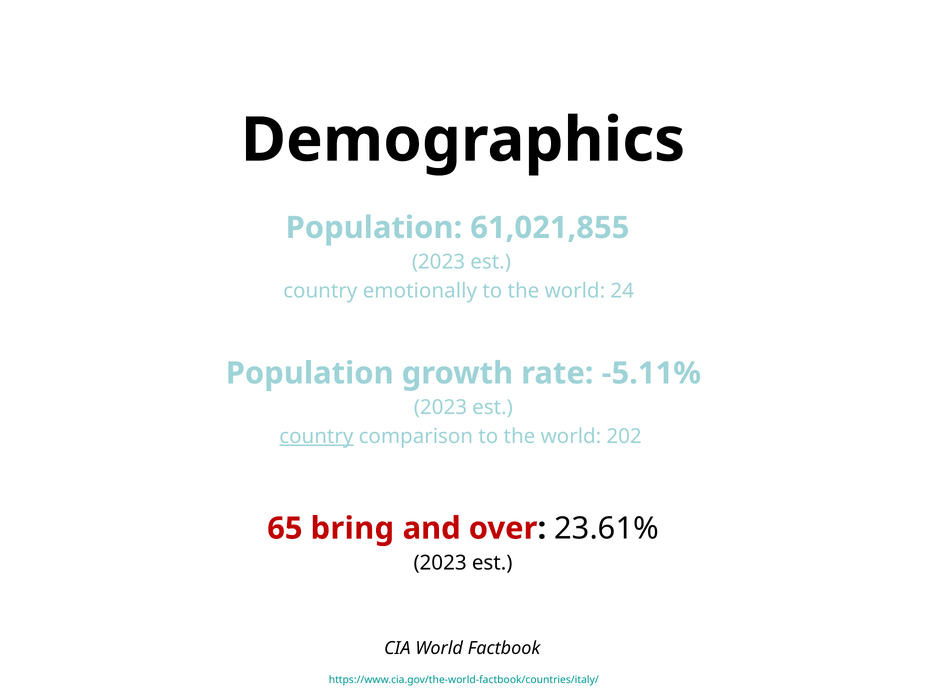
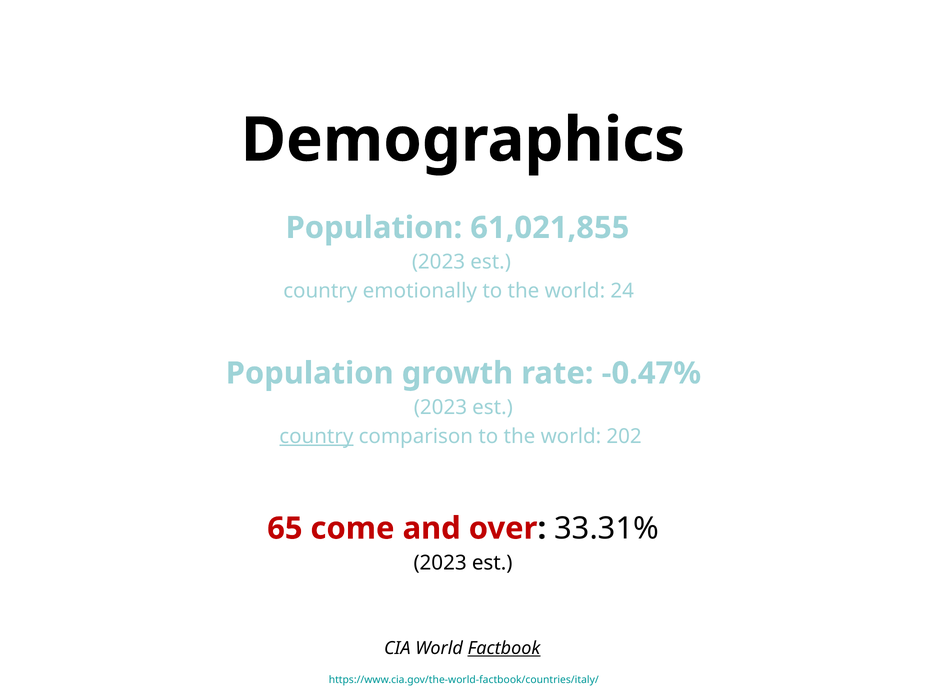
-5.11%: -5.11% -> -0.47% (651, 373)
bring: bring -> come (352, 528)
23.61%: 23.61% -> 33.31% (607, 528)
Factbook underline: none -> present (504, 648)
